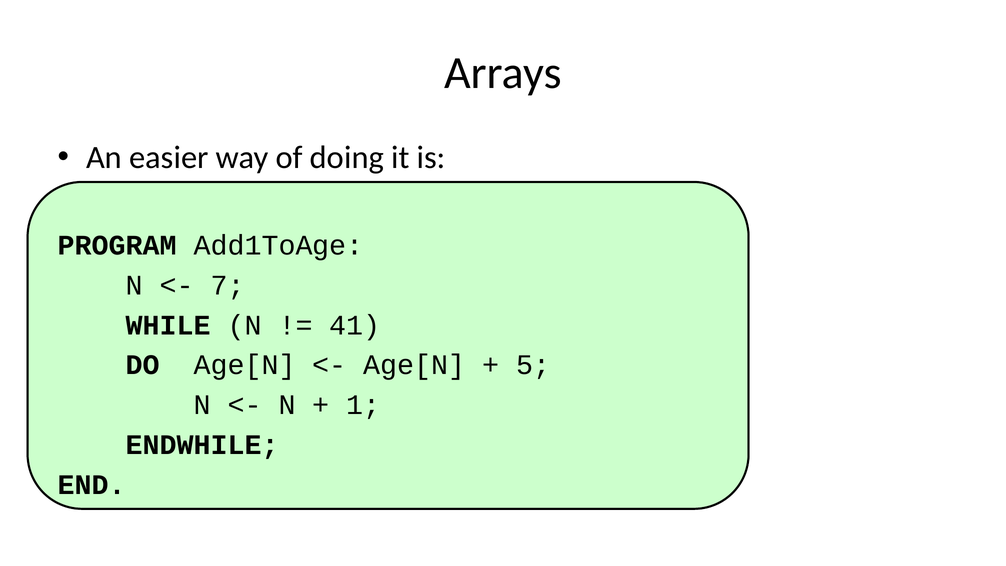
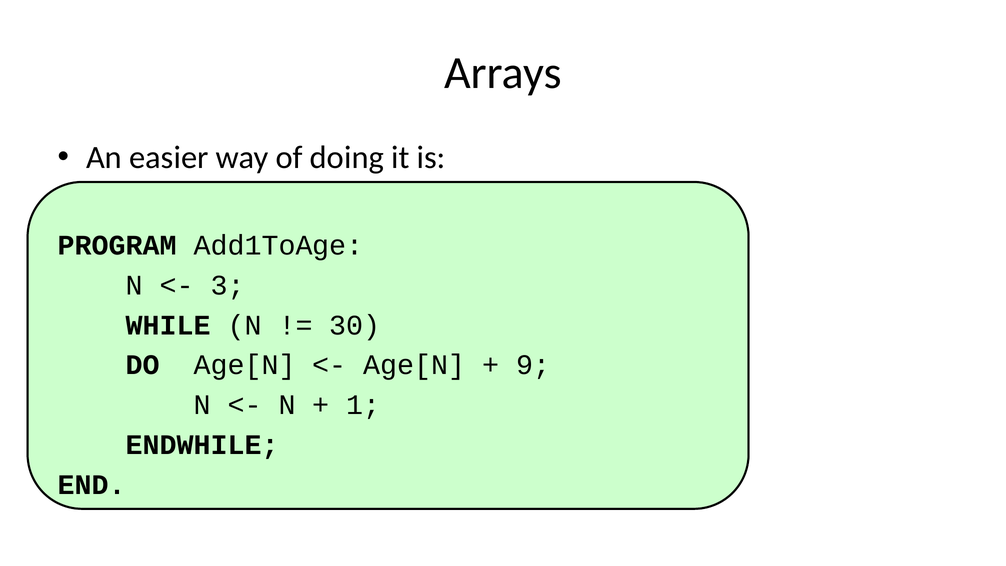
7: 7 -> 3 (228, 285)
41: 41 -> 30 (355, 325)
5: 5 -> 9 (533, 365)
